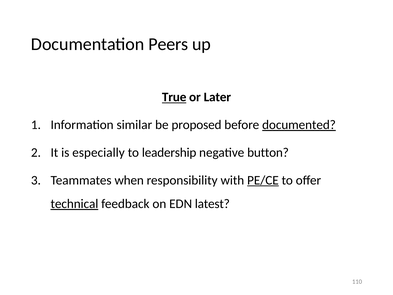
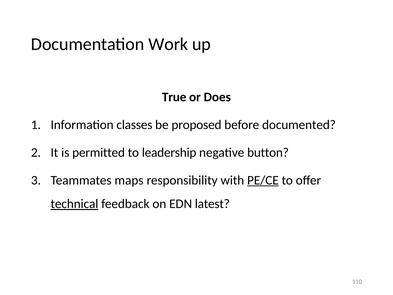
Peers: Peers -> Work (168, 44)
True underline: present -> none (174, 97)
Later: Later -> Does (217, 97)
similar: similar -> classes (134, 125)
documented underline: present -> none (299, 125)
especially: especially -> permitted (99, 152)
when: when -> maps (129, 180)
